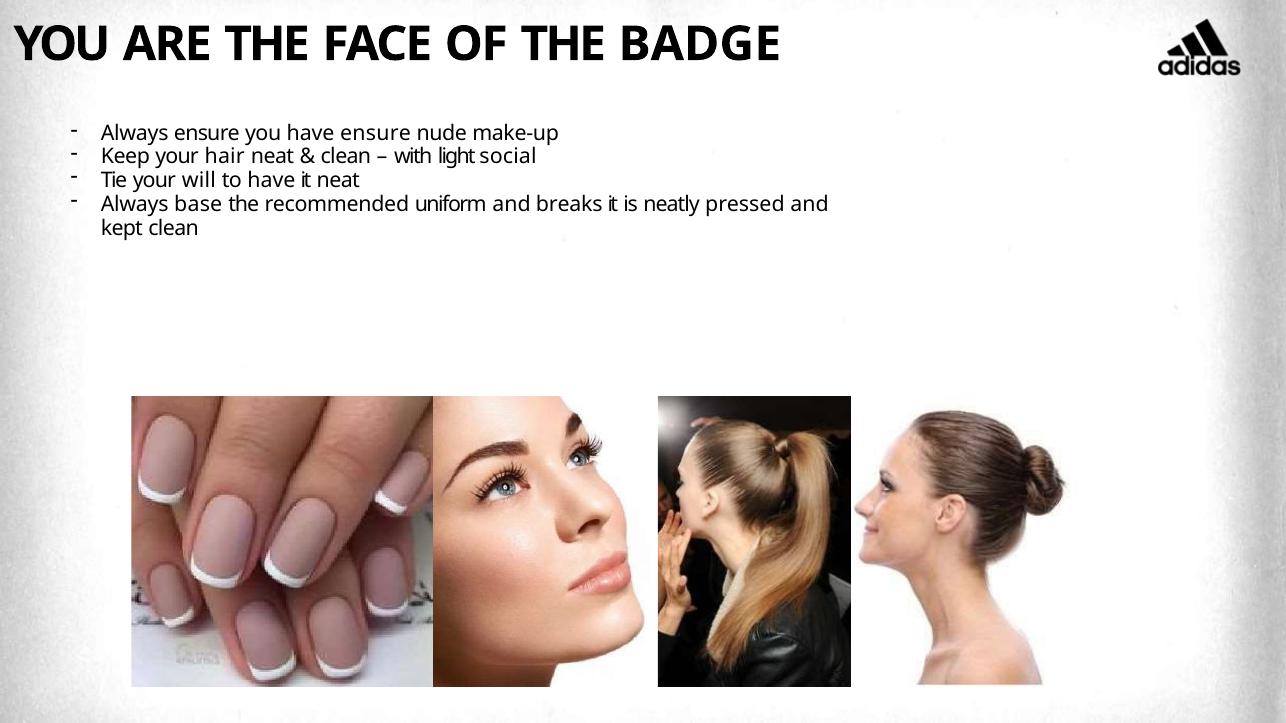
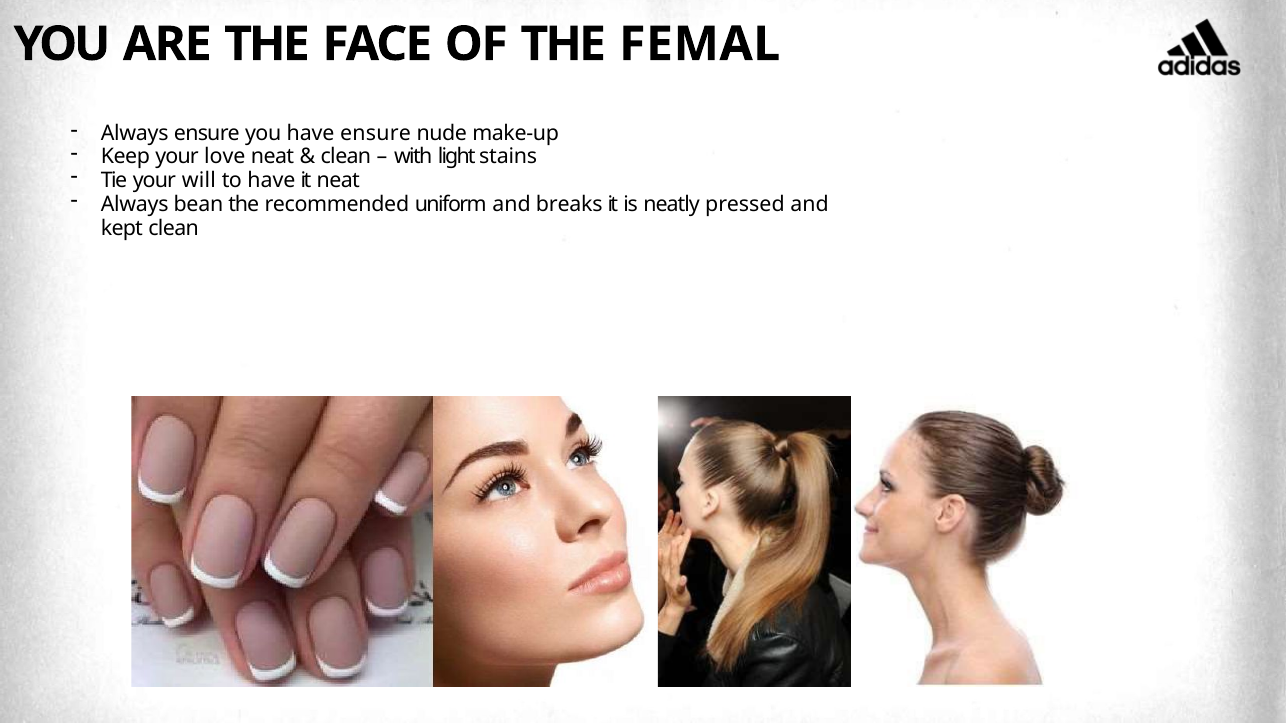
BADGE: BADGE -> FEMAL (700, 44)
hair: hair -> love (225, 157)
social: social -> stains (508, 157)
base: base -> bean (198, 205)
